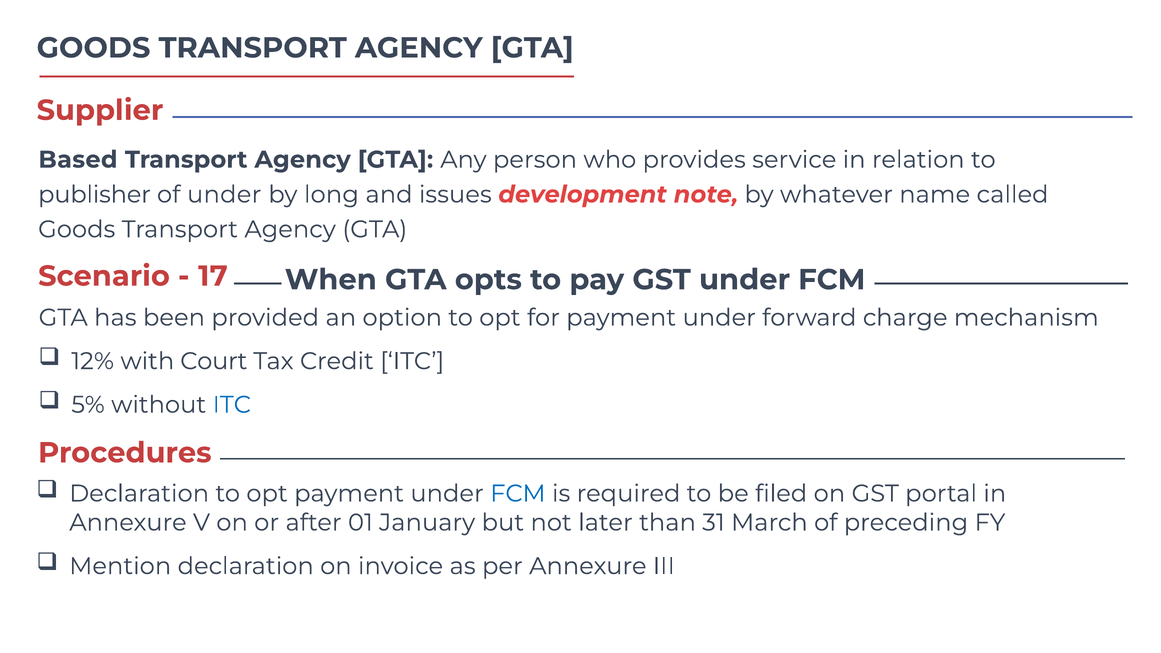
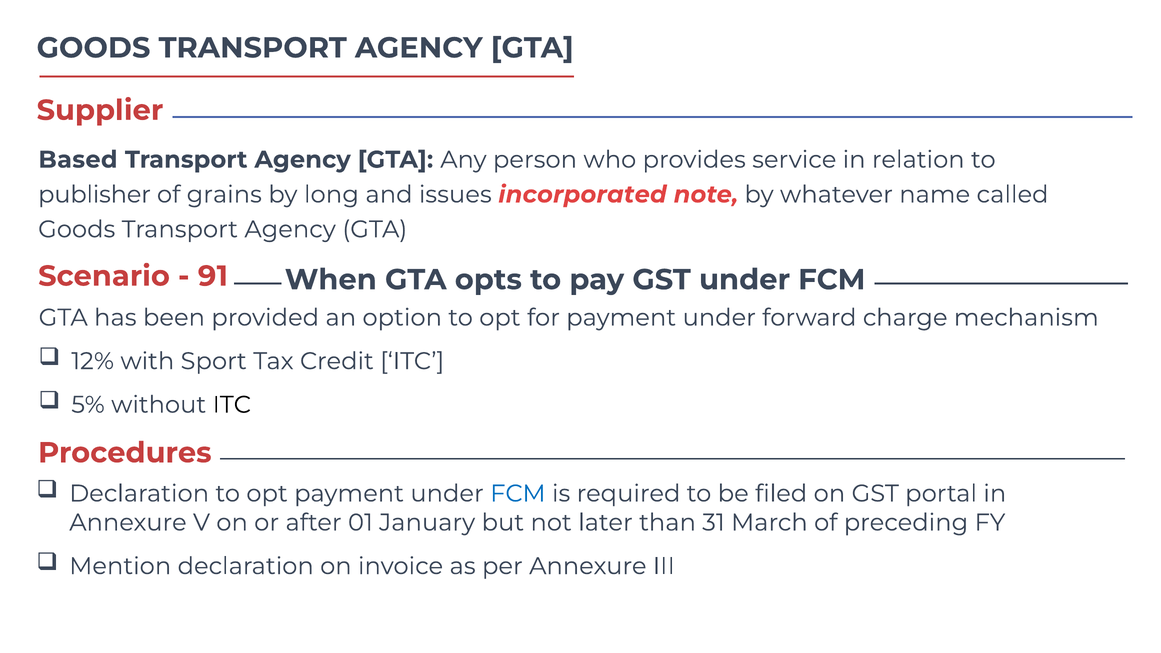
of under: under -> grains (224, 195)
development: development -> incorporated (582, 195)
17: 17 -> 91 (213, 276)
Court: Court -> Sport (214, 361)
ITC colour: blue -> black (232, 405)
